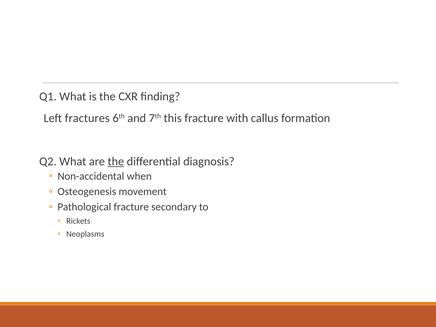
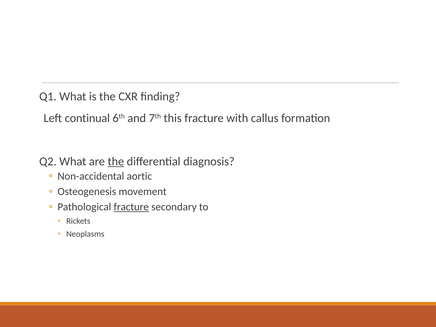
fractures: fractures -> continual (87, 118)
when: when -> aortic (139, 176)
fracture underline: none -> present (131, 207)
